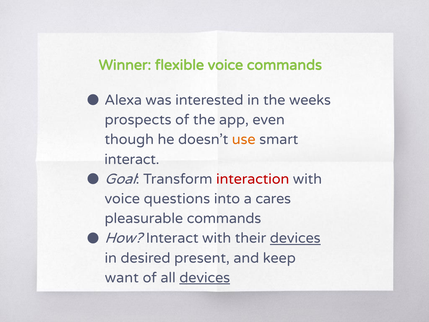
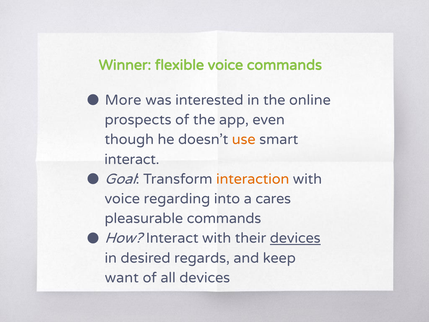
Alexa: Alexa -> More (123, 100)
weeks: weeks -> online (310, 100)
interaction colour: red -> orange (253, 179)
questions: questions -> regarding (177, 199)
present: present -> regards (202, 258)
devices underline: present -> none (205, 278)
